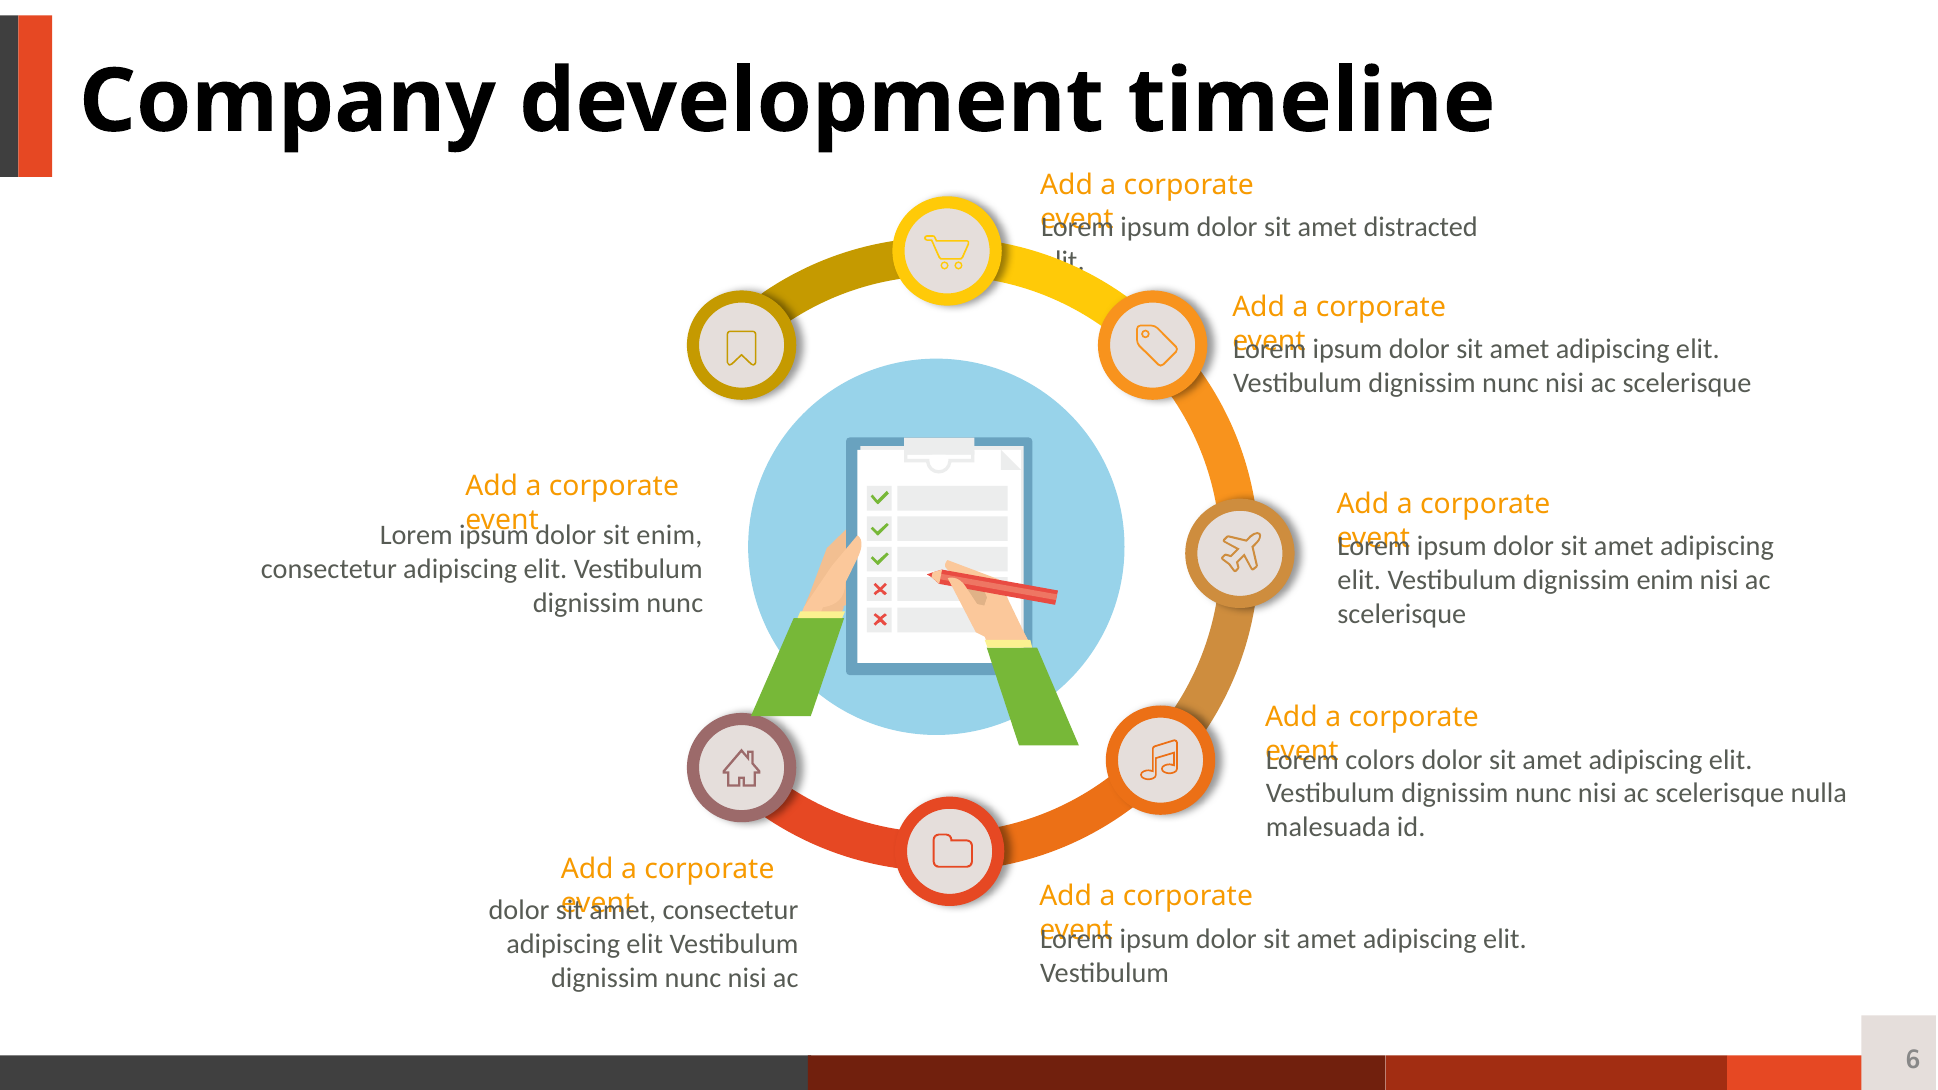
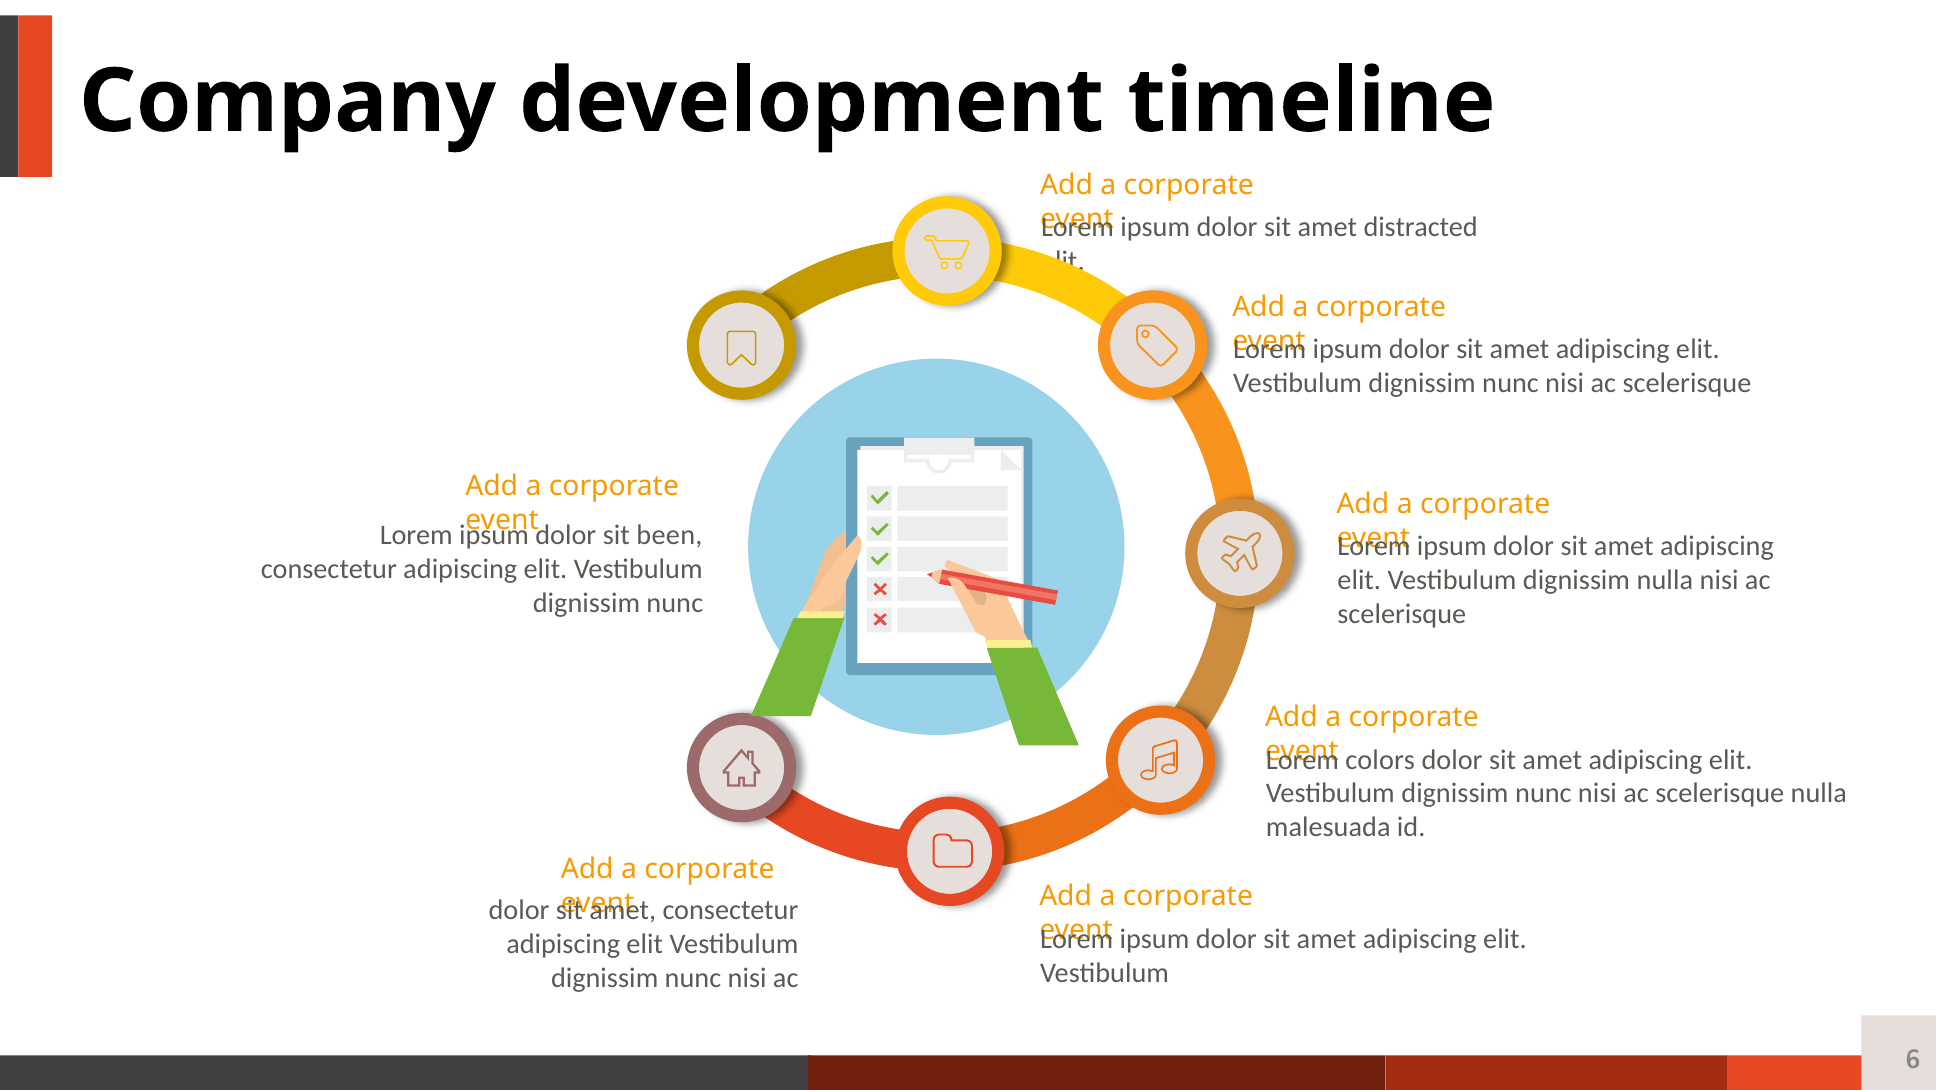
sit enim: enim -> been (669, 536)
dignissim enim: enim -> nulla (1665, 580)
